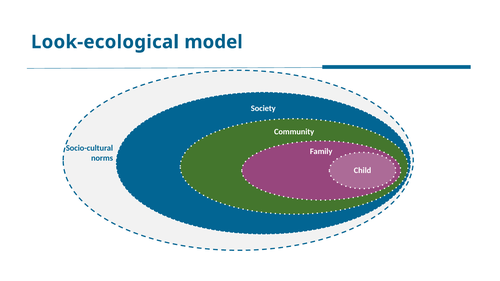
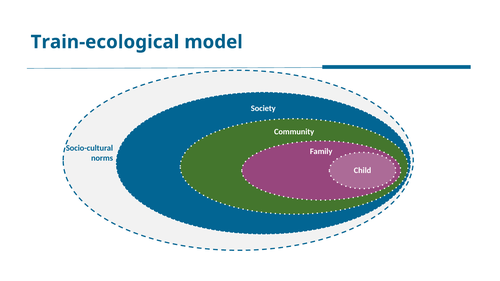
Look-ecological: Look-ecological -> Train-ecological (105, 42)
